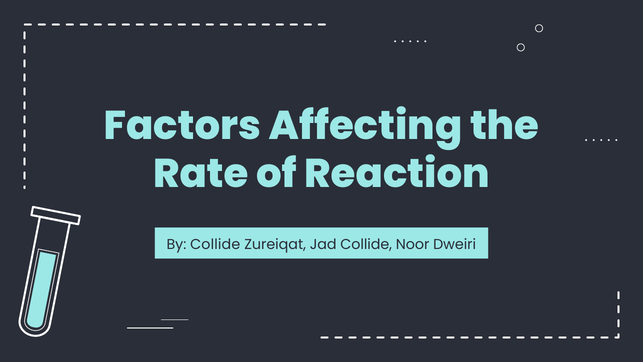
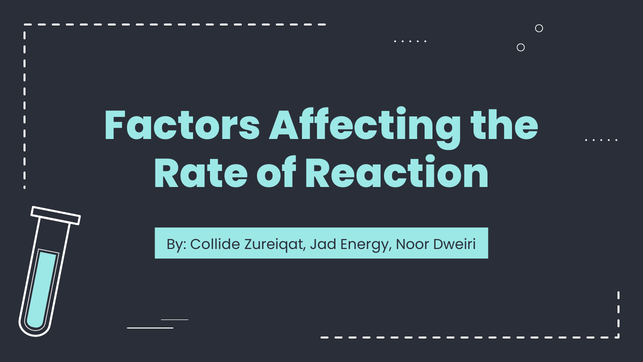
Jad Collide: Collide -> Energy (366, 244)
